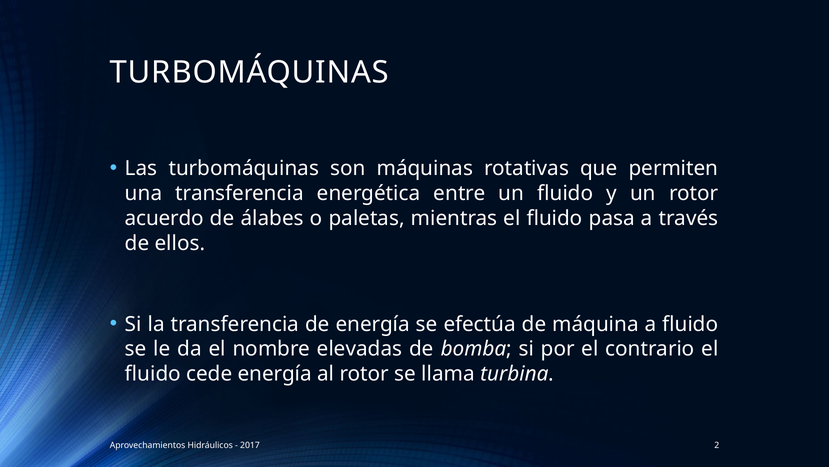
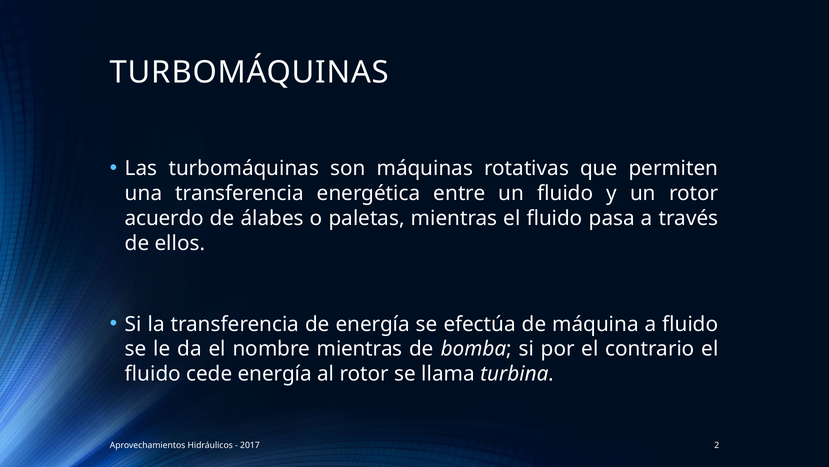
nombre elevadas: elevadas -> mientras (360, 349)
